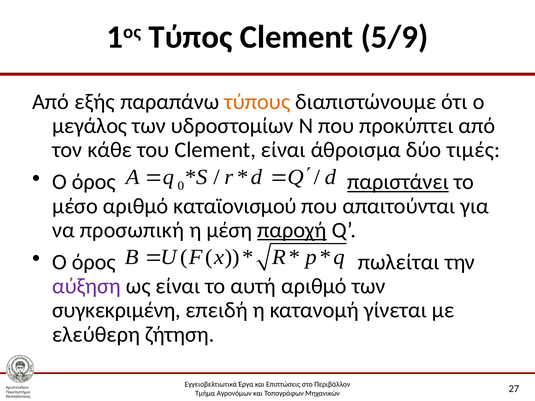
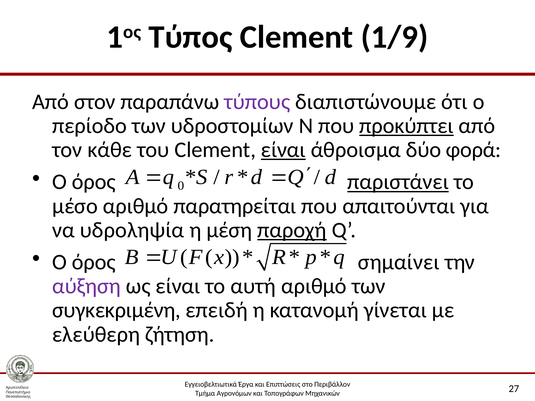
5/9: 5/9 -> 1/9 (394, 37)
εξής: εξής -> στον (95, 102)
τύπους colour: orange -> purple (257, 102)
μεγάλος: μεγάλος -> περίοδο (90, 126)
προκύπτει underline: none -> present (406, 126)
είναι underline: none -> present (283, 150)
τιμές: τιμές -> φορά (474, 150)
καταϊονισμού: καταϊονισμού -> παρατηρείται (235, 206)
προσωπική: προσωπική -> υδροληψία (132, 230)
πωλείται: πωλείται -> σημαίνει (399, 262)
